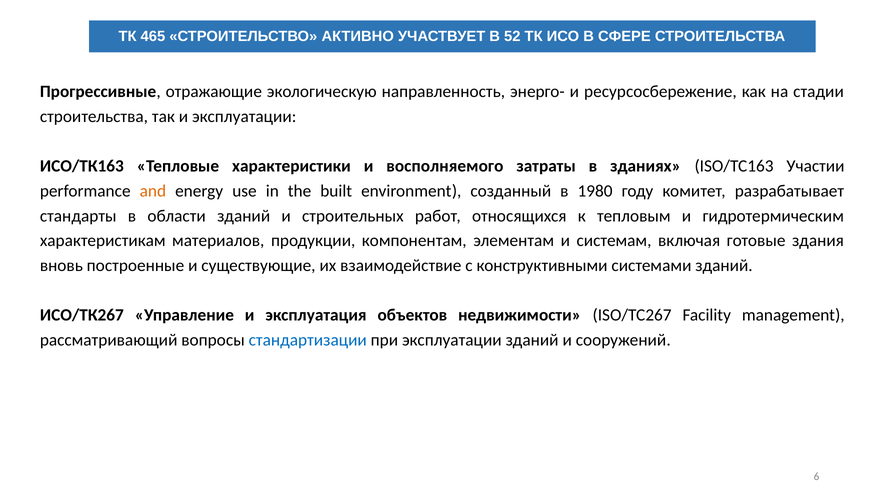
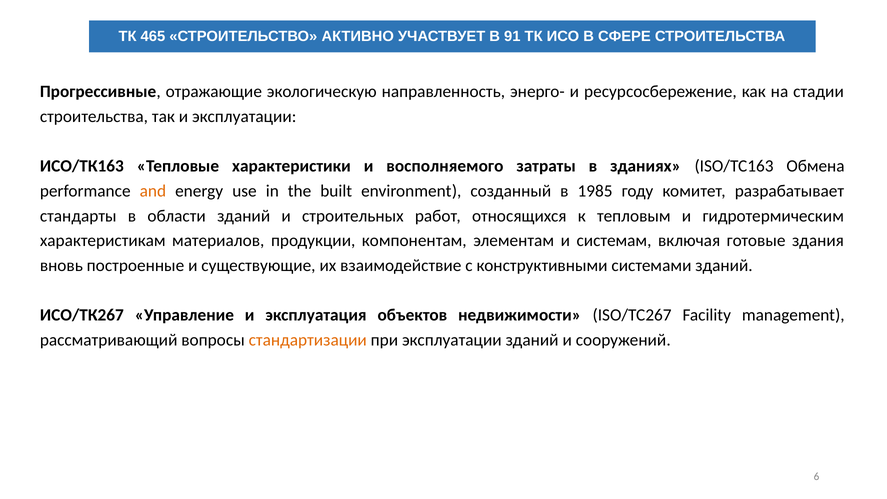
52: 52 -> 91 (512, 36)
Участии: Участии -> Обмена (816, 166)
1980: 1980 -> 1985 (595, 191)
стандартизации colour: blue -> orange (308, 340)
